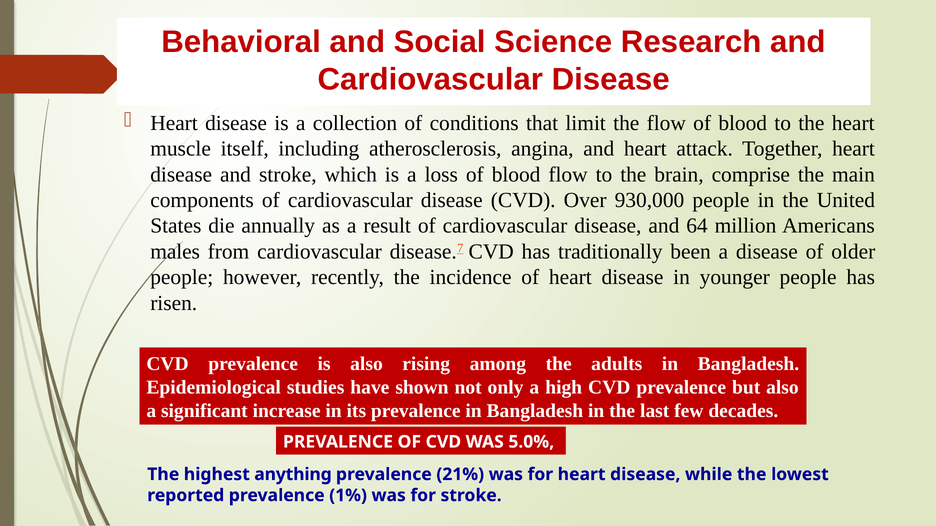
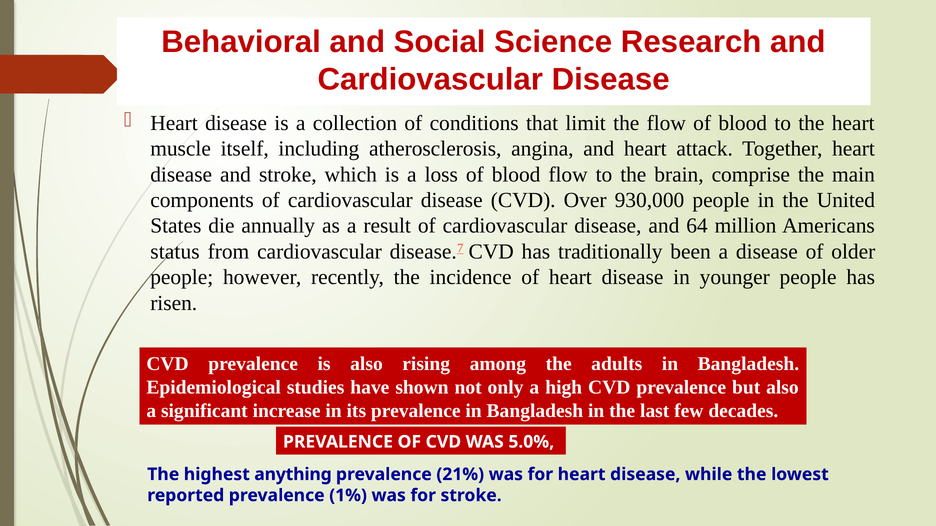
males: males -> status (175, 252)
